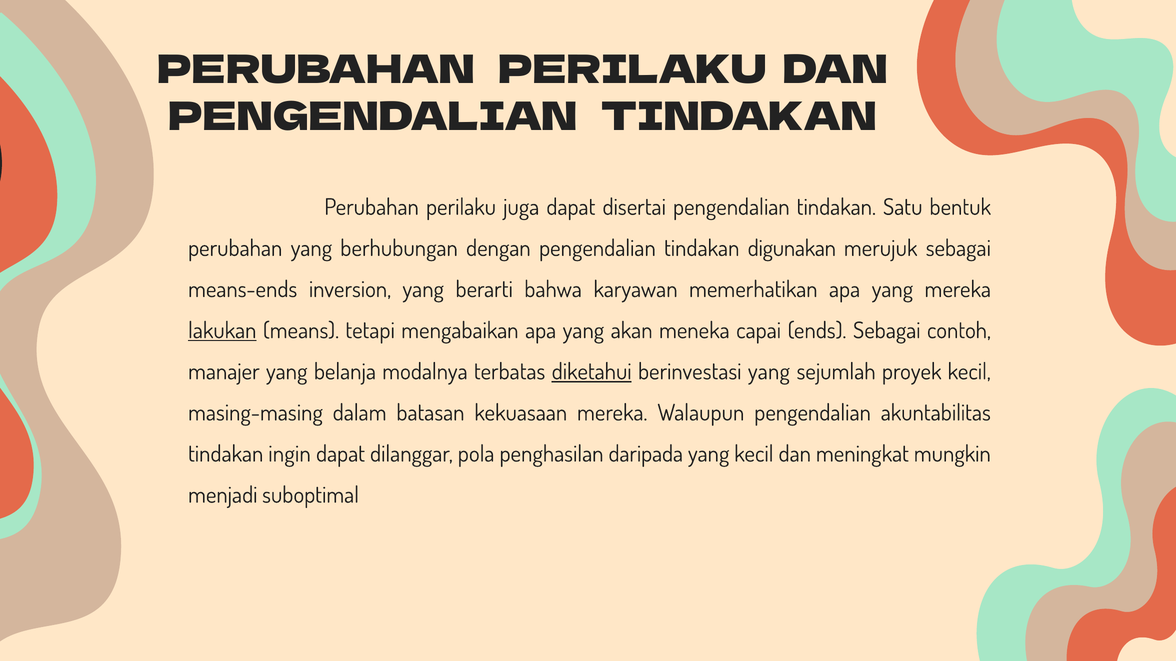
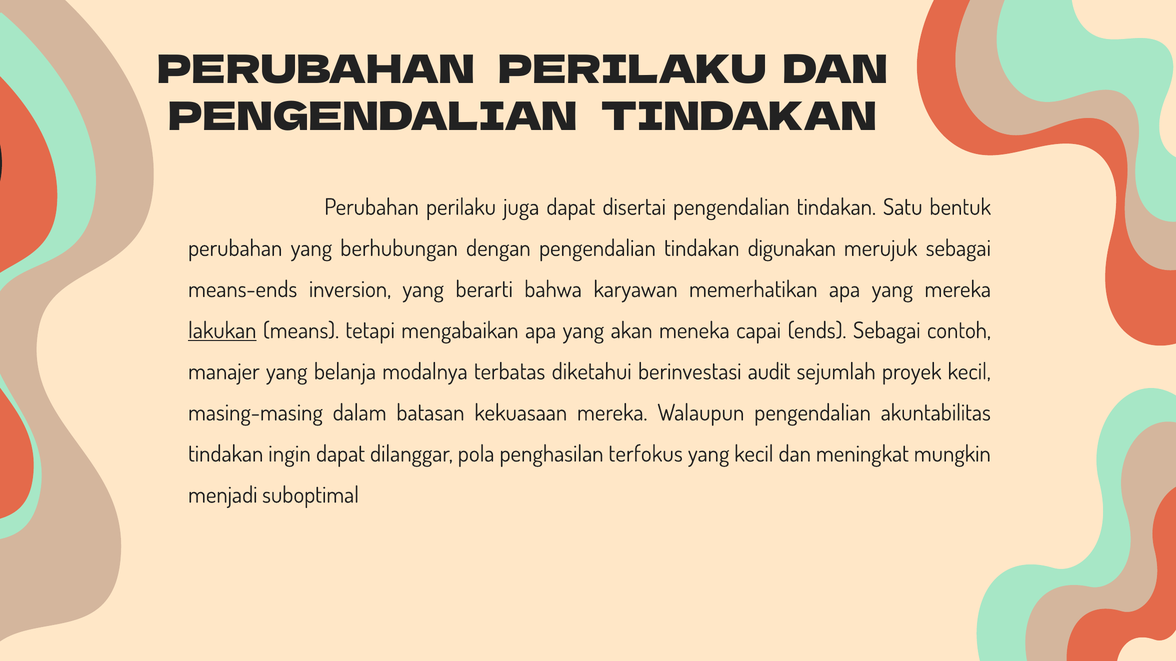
diketahui underline: present -> none (592, 372)
berinvestasi yang: yang -> audit (769, 372)
daripada: daripada -> terfokus (646, 454)
